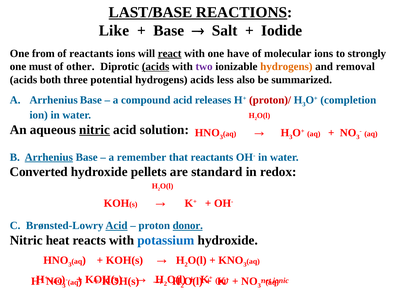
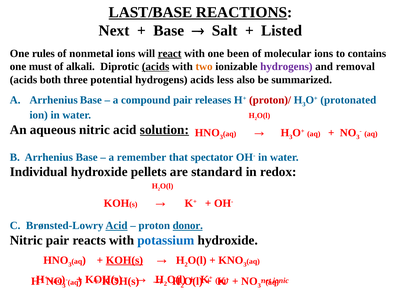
Like: Like -> Next (114, 31)
Iodide: Iodide -> Listed (282, 31)
from: from -> rules (43, 53)
of reactants: reactants -> nonmetal (91, 53)
have: have -> been (238, 53)
strongly: strongly -> contains (367, 53)
other: other -> alkali (80, 67)
two colour: purple -> orange (204, 67)
hydrogens colour: orange -> purple (286, 67)
compound acid: acid -> pair (183, 100)
completion: completion -> protonated (348, 100)
nitric underline: present -> none (95, 130)
solution underline: none -> present (164, 130)
Arrhenius underline: present -> none (49, 157)
that reactants: reactants -> spectator (212, 157)
Converted: Converted -> Individual (39, 172)
Nitric heat: heat -> pair (58, 240)
KOH(s underline: none -> present (124, 260)
